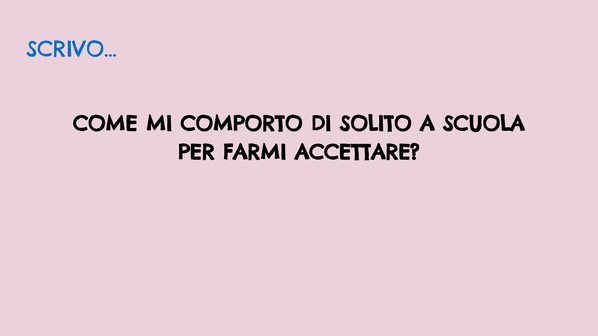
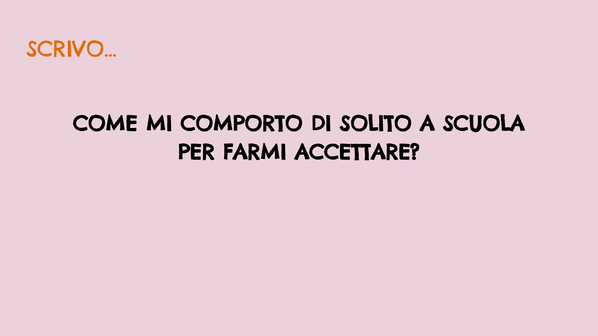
SCRIVO… colour: blue -> orange (72, 50)
